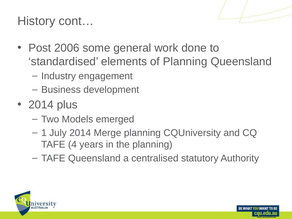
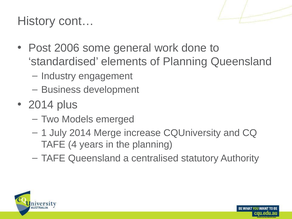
Merge planning: planning -> increase (142, 133)
